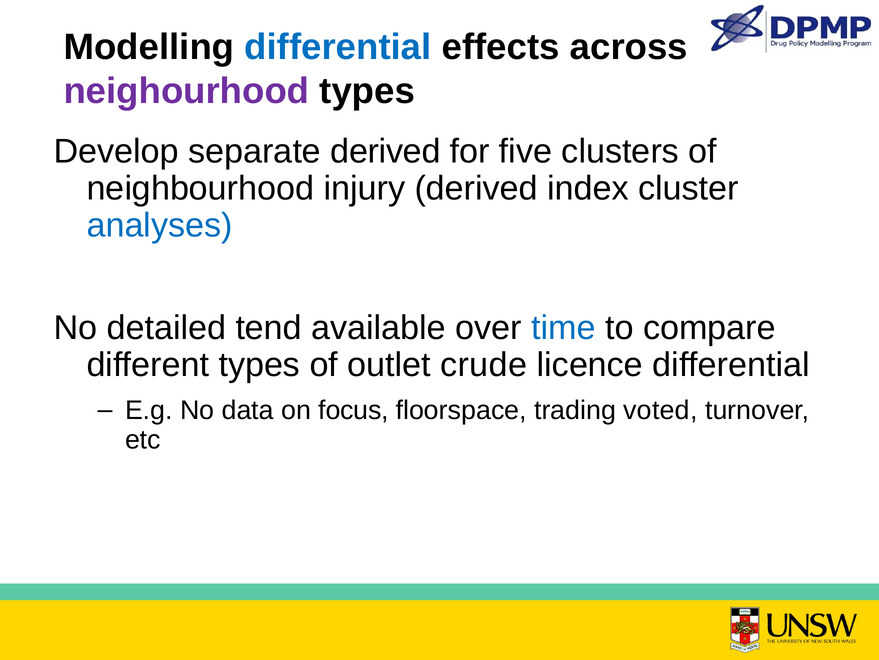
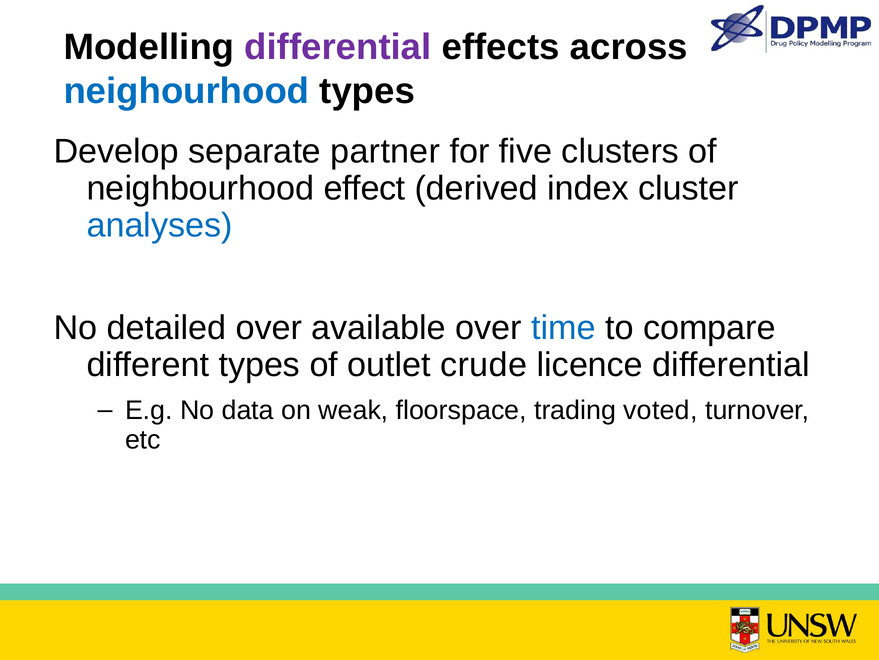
differential colour: blue -> purple (338, 47)
neighourhood colour: purple -> blue (186, 91)
separate derived: derived -> partner (385, 151)
injury: injury -> effect (365, 188)
detailed tend: tend -> over (269, 328)
focus: focus -> weak (353, 410)
